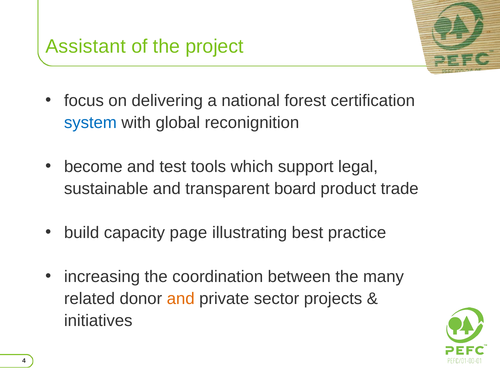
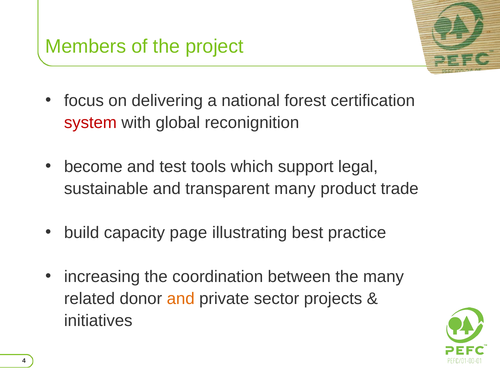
Assistant: Assistant -> Members (86, 46)
system colour: blue -> red (90, 123)
transparent board: board -> many (295, 189)
